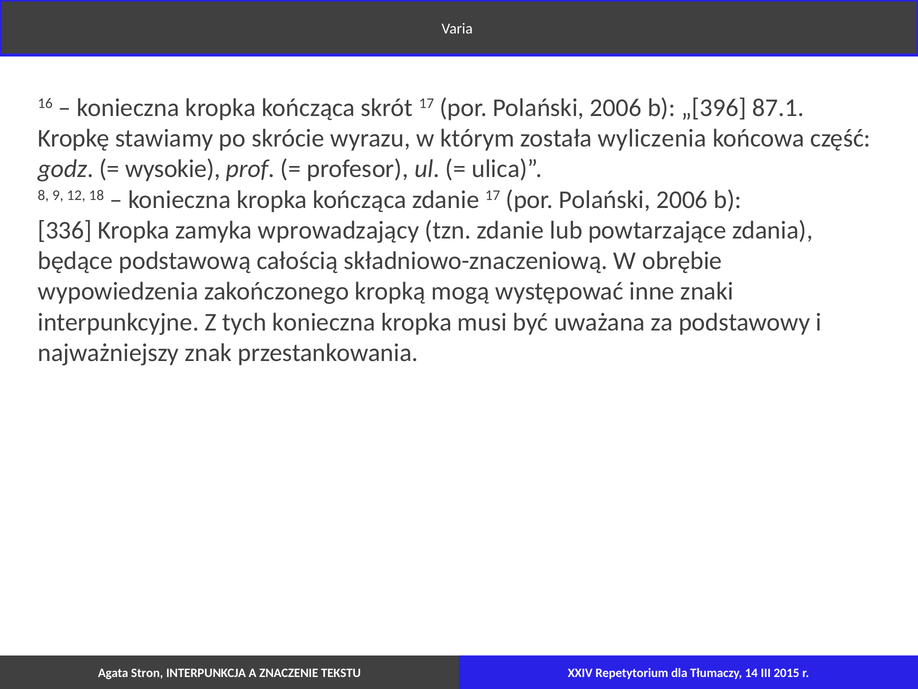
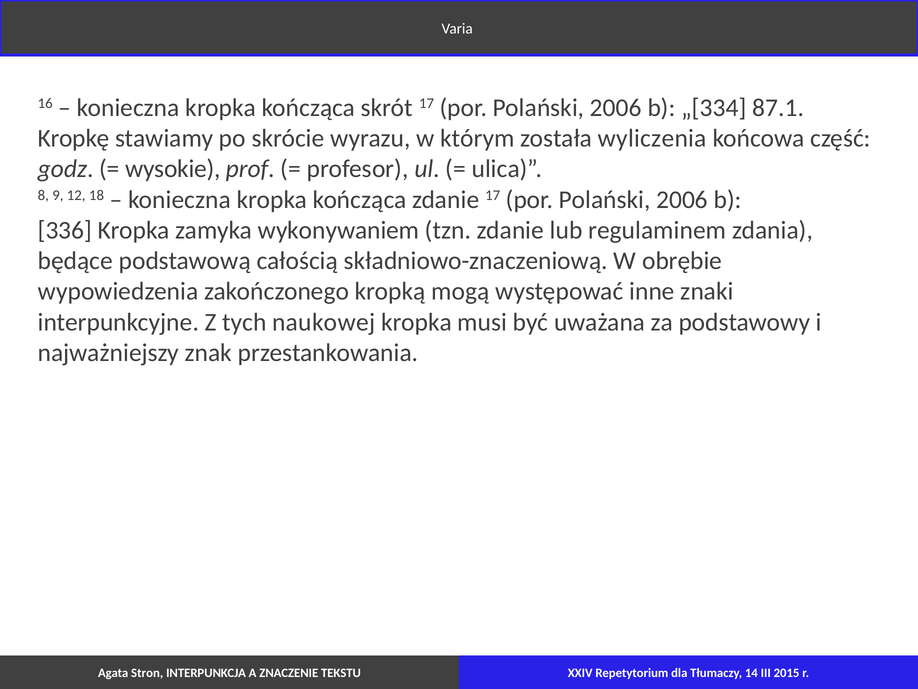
„[396: „[396 -> „[334 (714, 108)
wprowadzający: wprowadzający -> wykonywaniem (339, 230)
powtarzające: powtarzające -> regulaminem (657, 230)
tych konieczna: konieczna -> naukowej (324, 322)
